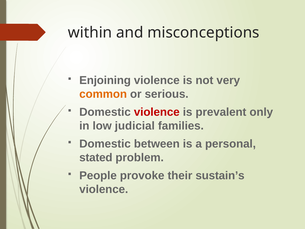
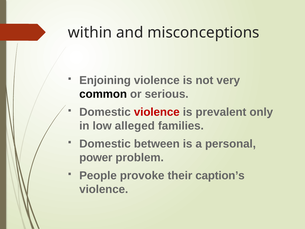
common colour: orange -> black (103, 94)
judicial: judicial -> alleged (135, 126)
stated: stated -> power (96, 158)
sustain’s: sustain’s -> caption’s (220, 176)
